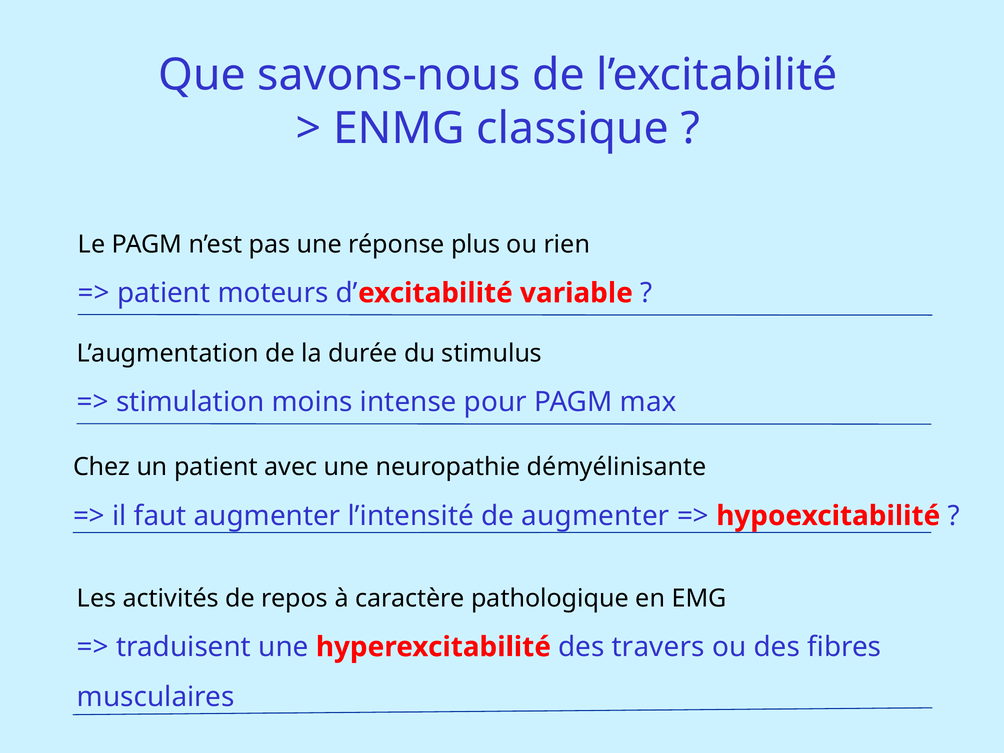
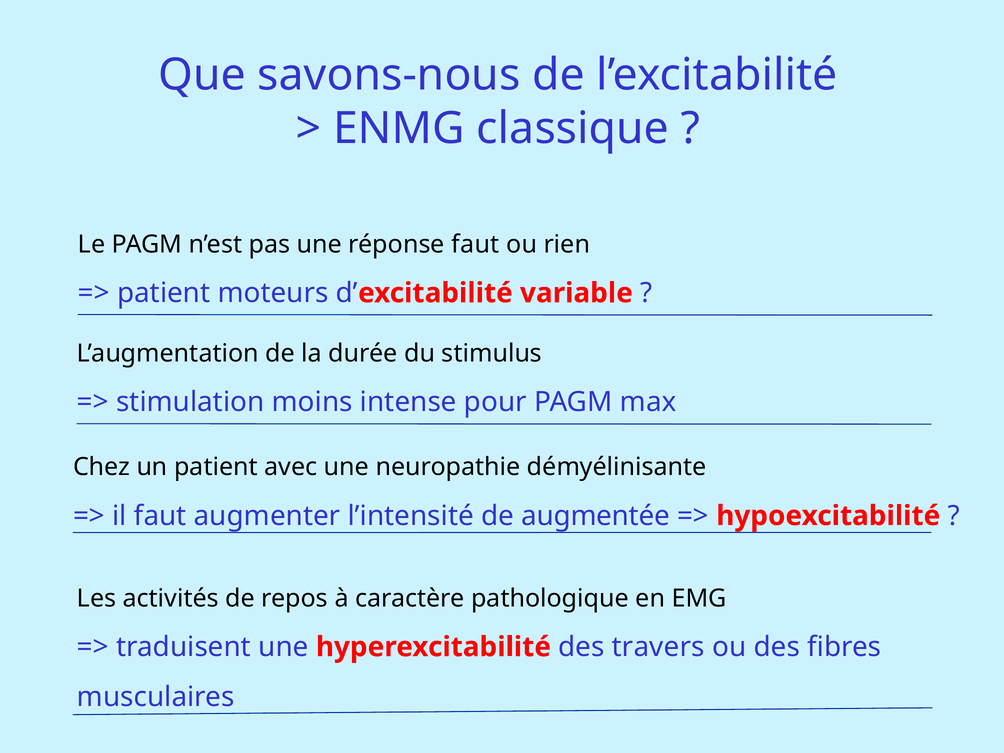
réponse plus: plus -> faut (475, 244)
de augmenter: augmenter -> augmentée (596, 516)
